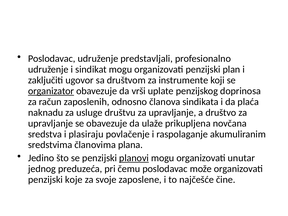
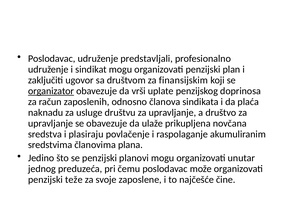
instrumente: instrumente -> finansijskim (183, 80)
planovi underline: present -> none (134, 158)
koje: koje -> teže (74, 180)
